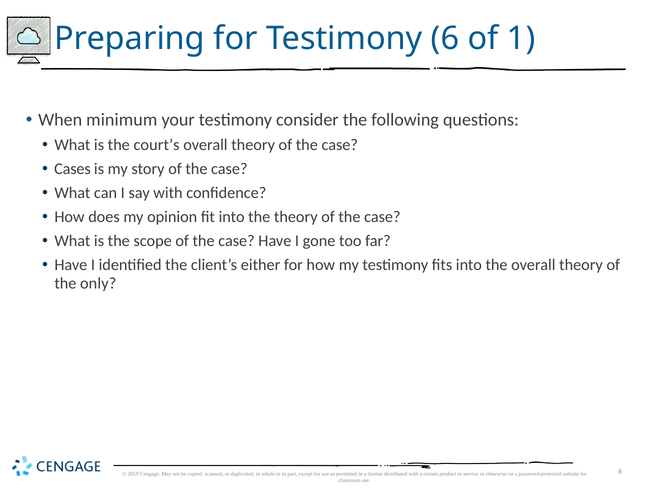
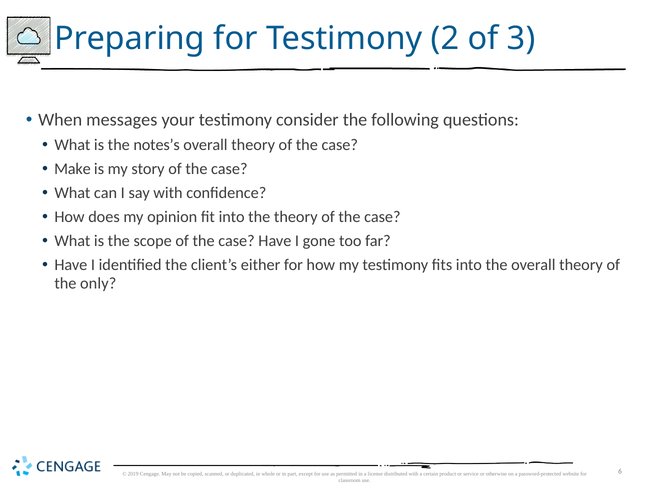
Testimony 6: 6 -> 2 (445, 39)
1: 1 -> 3 (521, 39)
minimum: minimum -> messages (122, 120)
court’s: court’s -> notes’s (157, 145)
Cases: Cases -> Make (72, 169)
